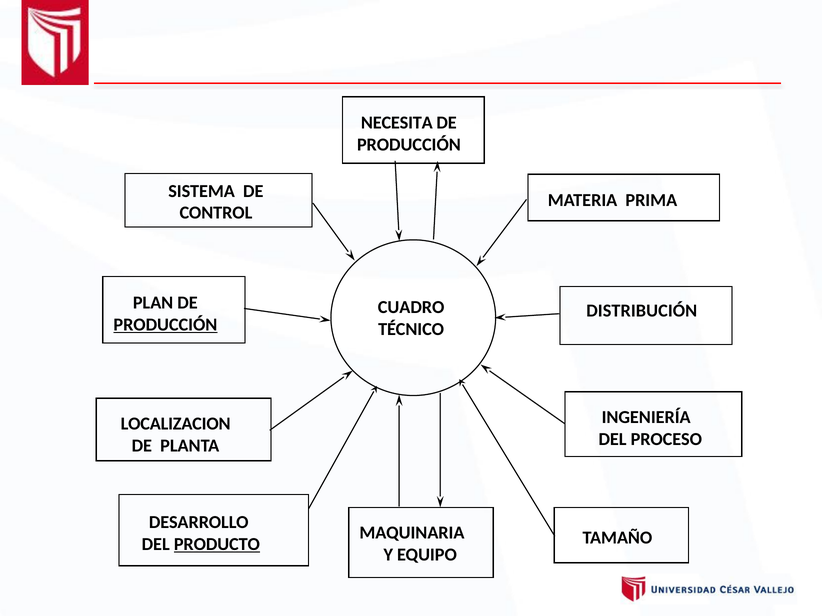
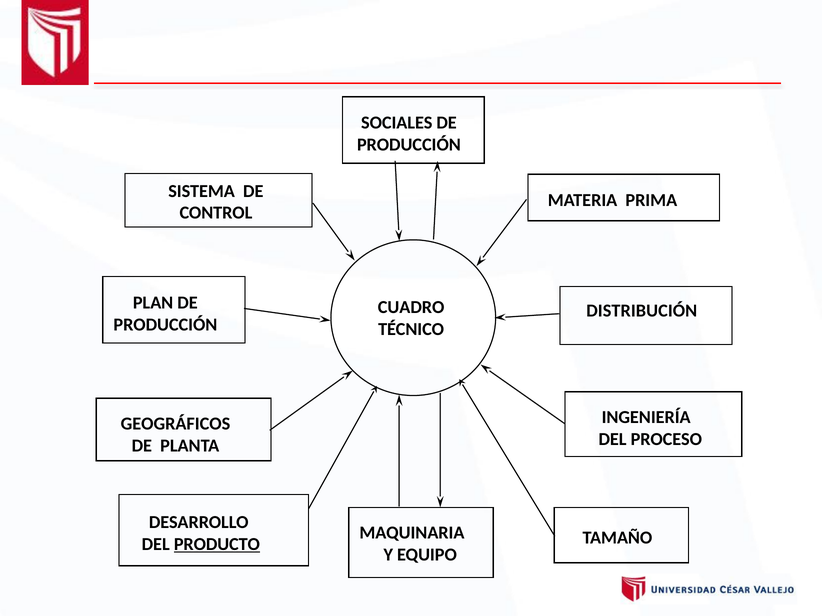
NECESITA: NECESITA -> SOCIALES (397, 123)
PRODUCCIÓN underline: present -> none (165, 325)
LOCALIZACION: LOCALIZACION -> GEOGRÁFICOS (176, 424)
